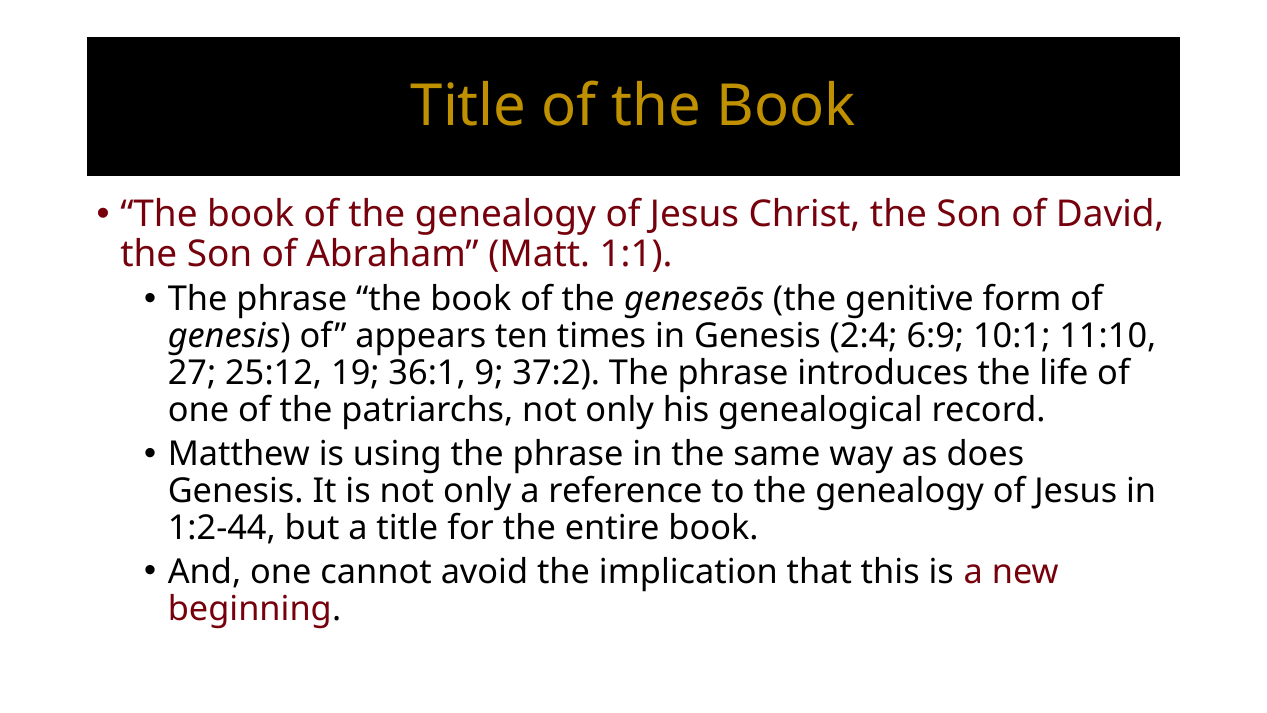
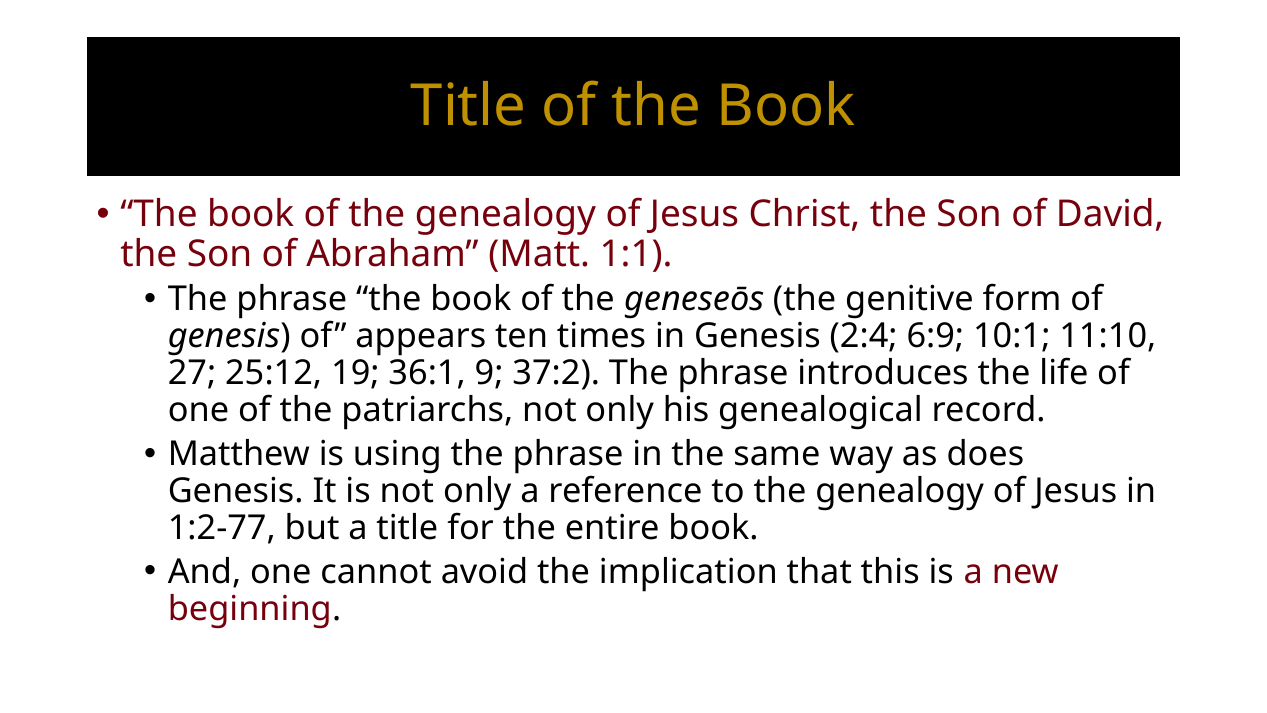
1:2-44: 1:2-44 -> 1:2-77 (222, 528)
